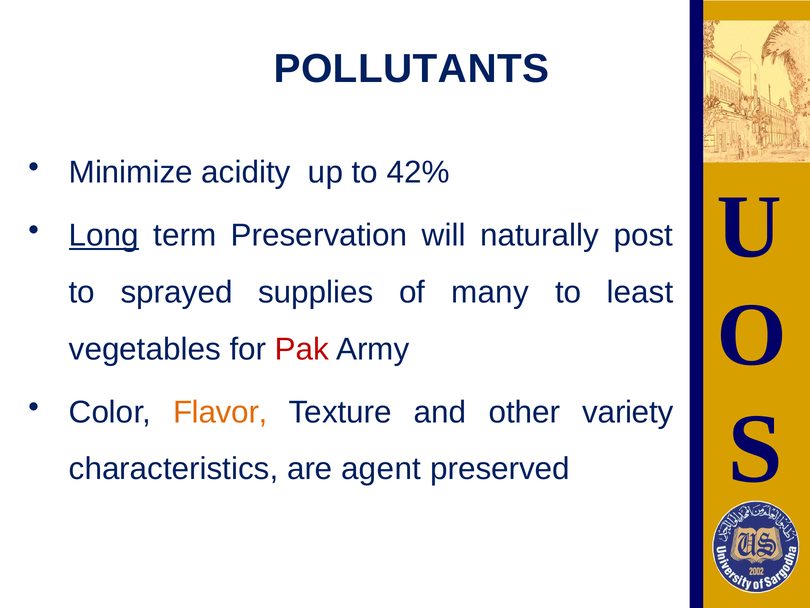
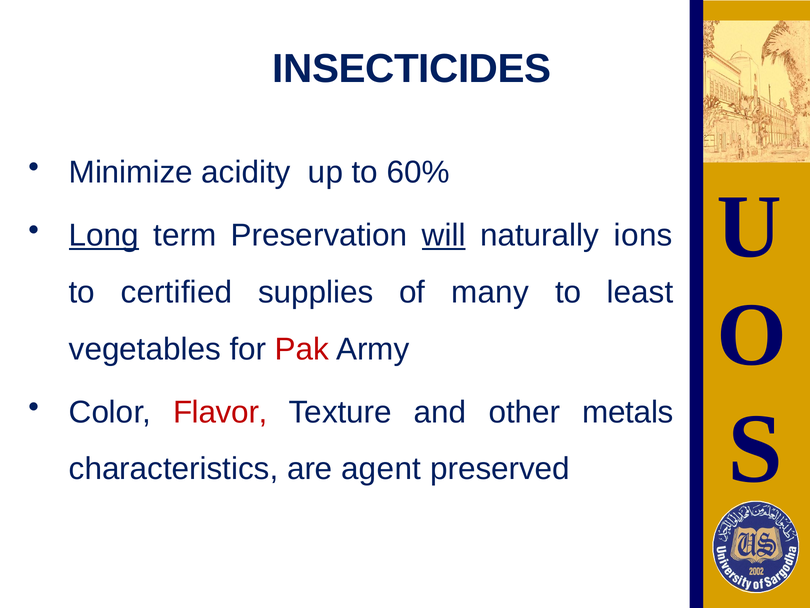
POLLUTANTS: POLLUTANTS -> INSECTICIDES (412, 69)
42%: 42% -> 60% (418, 172)
will underline: none -> present (444, 235)
post: post -> ions (643, 235)
sprayed: sprayed -> certified (176, 292)
Flavor colour: orange -> red (220, 412)
variety: variety -> metals (628, 412)
